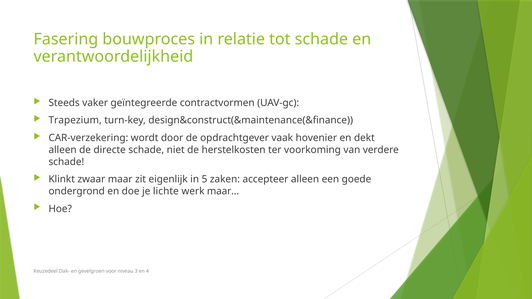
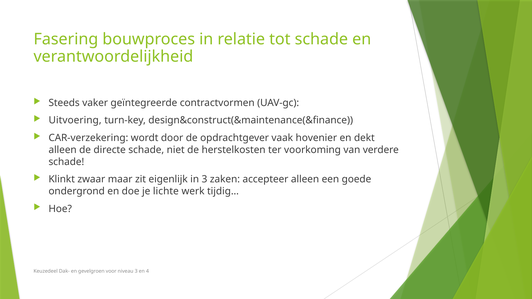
Trapezium: Trapezium -> Uitvoering (75, 120)
in 5: 5 -> 3 (204, 179)
maar…: maar… -> tijdig… (223, 191)
